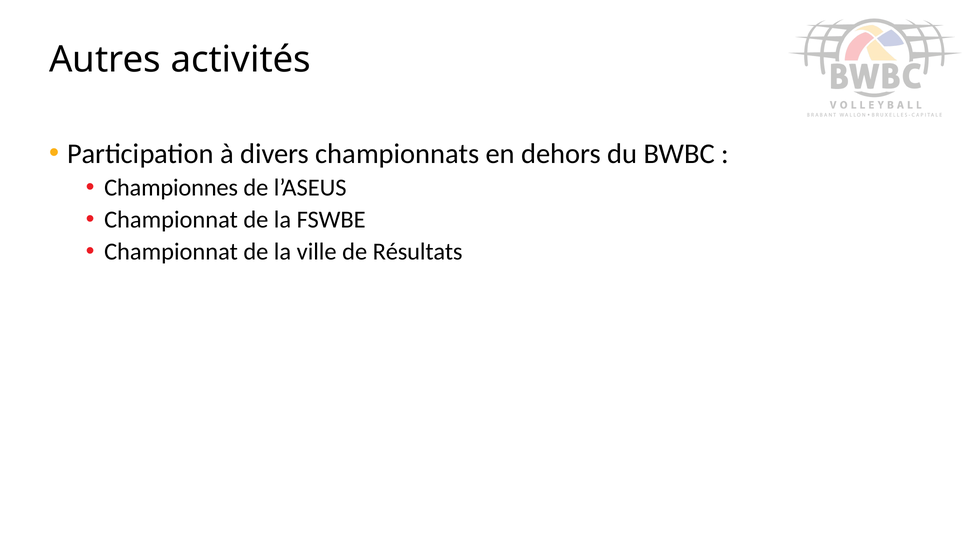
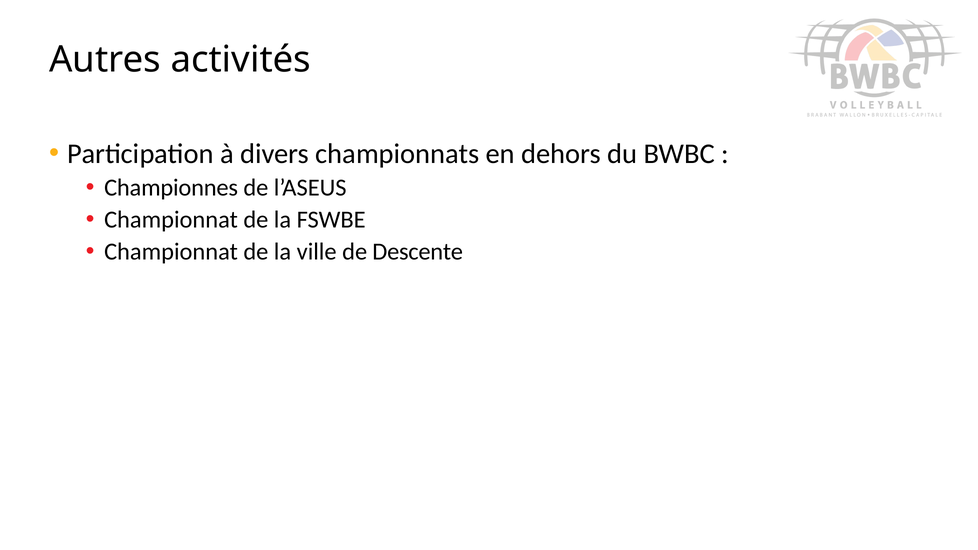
Résultats: Résultats -> Descente (418, 252)
